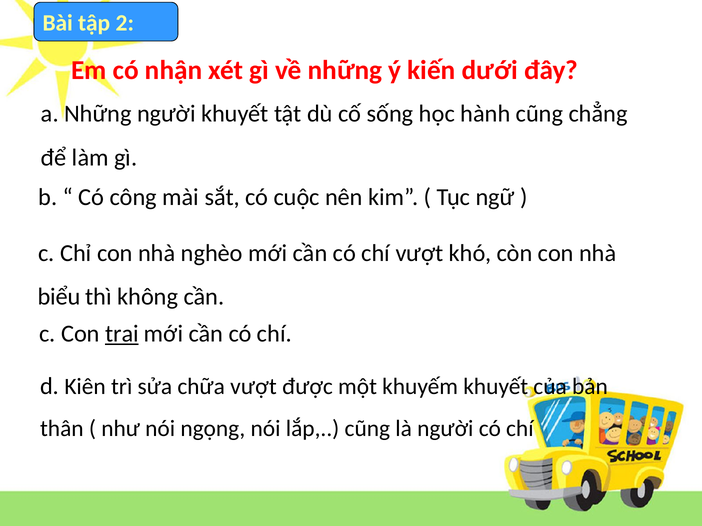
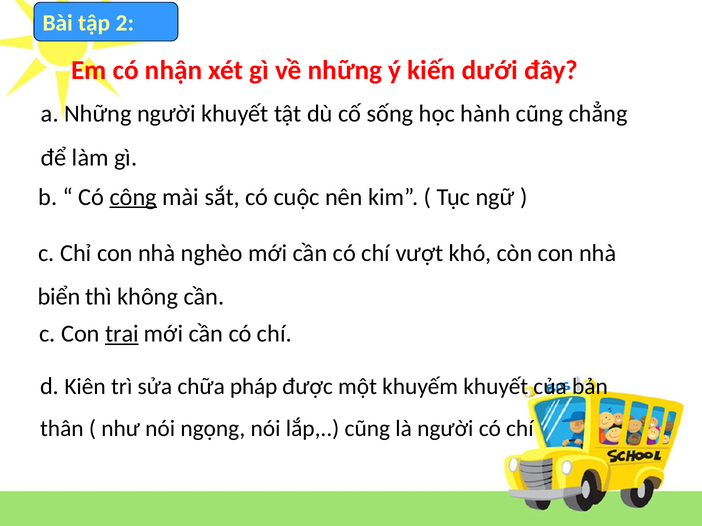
công underline: none -> present (133, 197)
biểu: biểu -> biển (59, 297)
chữa vượt: vượt -> pháp (254, 387)
